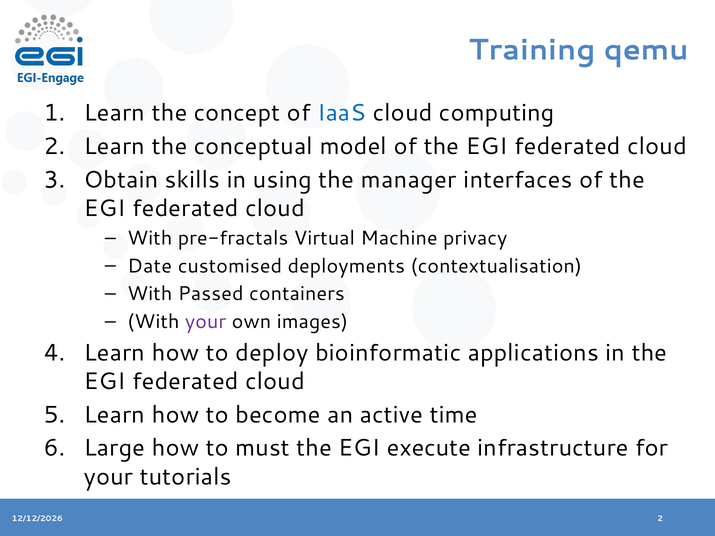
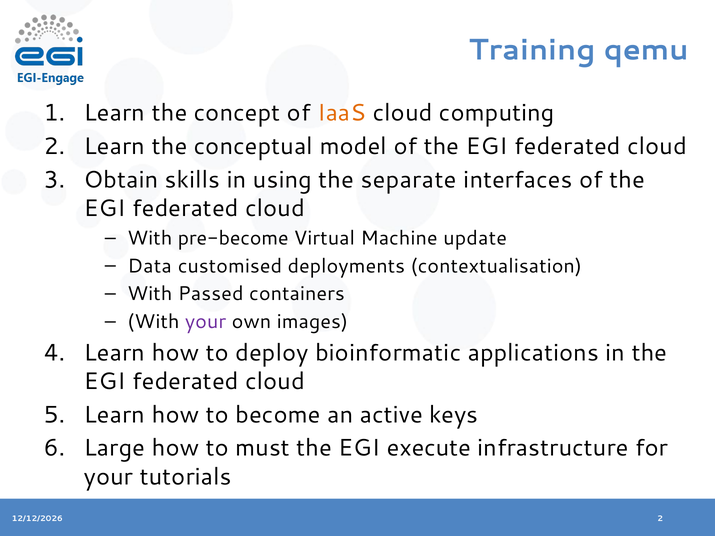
IaaS colour: blue -> orange (342, 113)
manager: manager -> separate (409, 180)
pre-fractals: pre-fractals -> pre-become (233, 238)
privacy: privacy -> update (475, 238)
Date: Date -> Data (150, 266)
time: time -> keys (454, 415)
